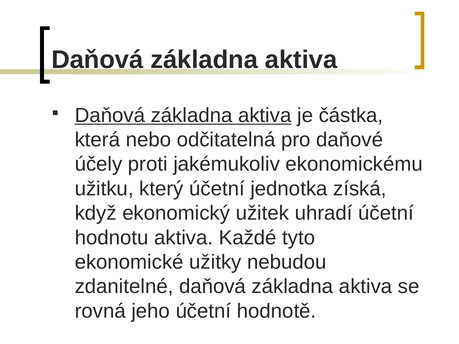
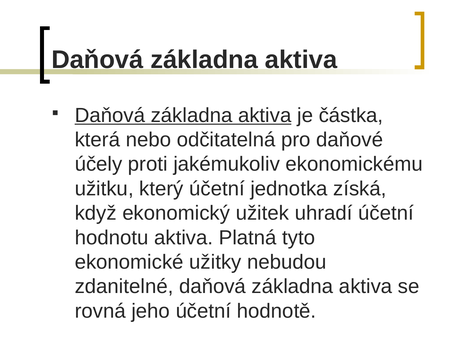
Každé: Každé -> Platná (248, 238)
